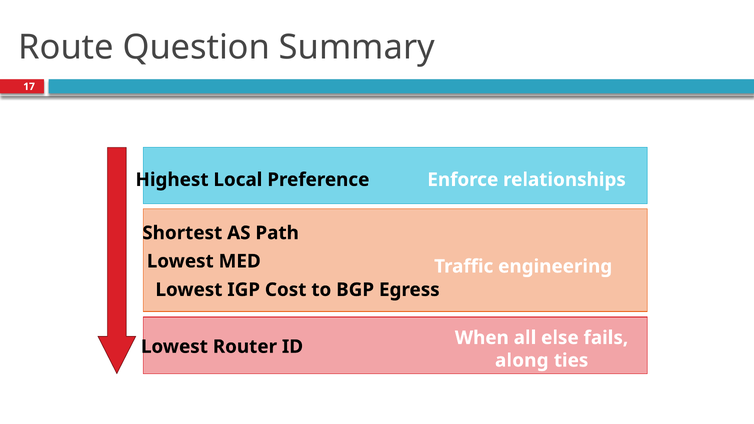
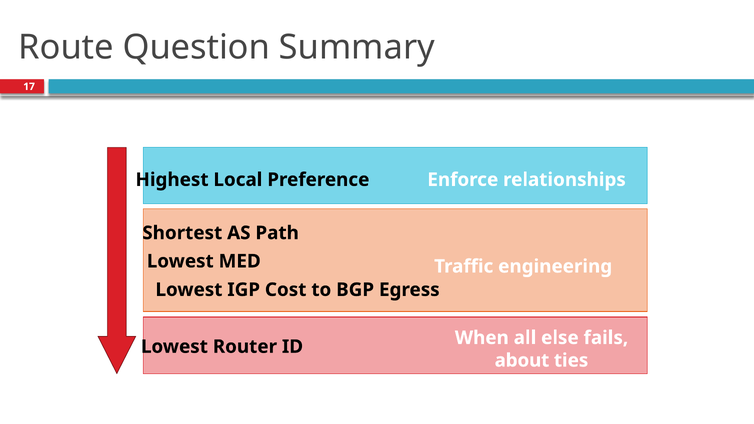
along: along -> about (522, 361)
